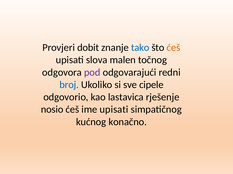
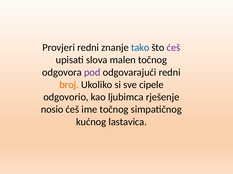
Provjeri dobit: dobit -> redni (88, 48)
ćeš colour: orange -> purple (173, 48)
broj colour: blue -> orange (69, 85)
lastavica: lastavica -> ljubimca (126, 97)
ime upisati: upisati -> točnog (114, 110)
konačno: konačno -> lastavica (128, 122)
